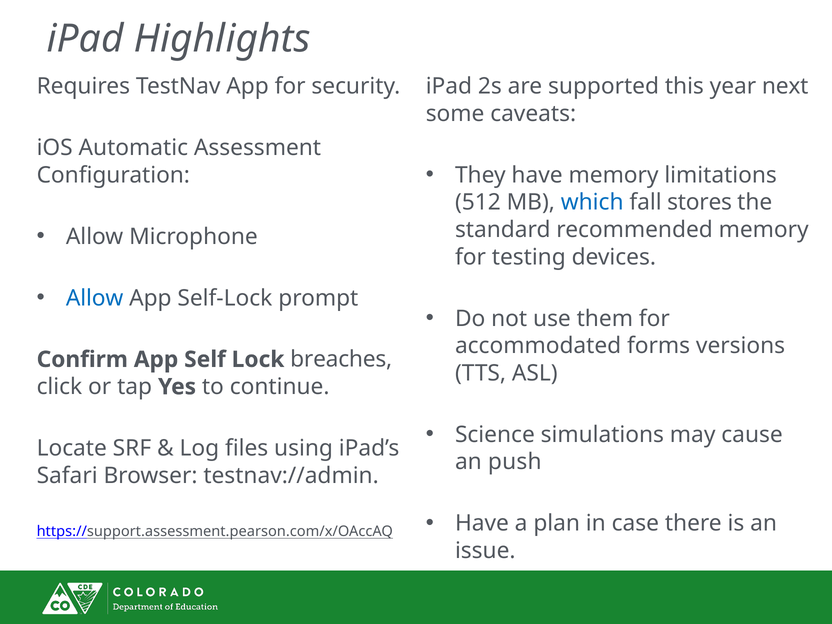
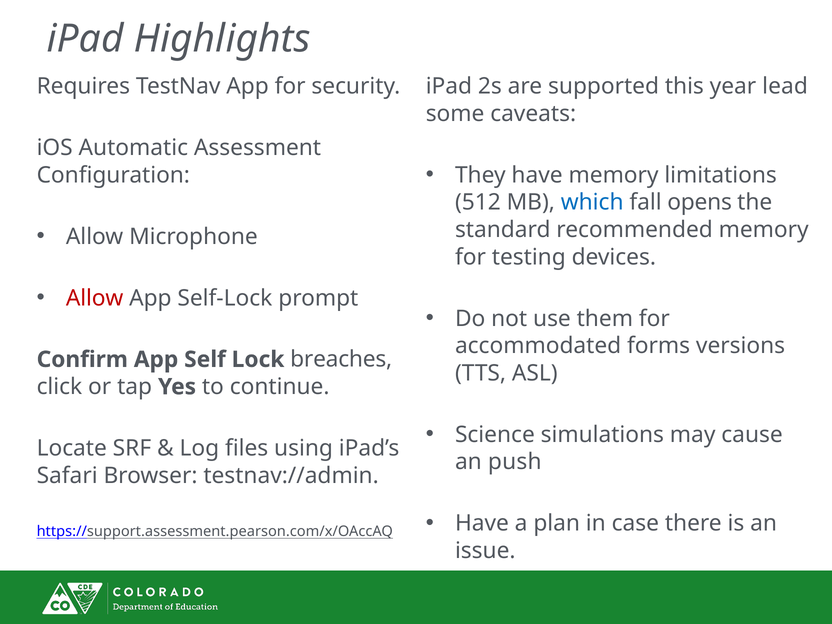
next: next -> lead (785, 86)
stores: stores -> opens (700, 202)
Allow colour: blue -> red (95, 298)
